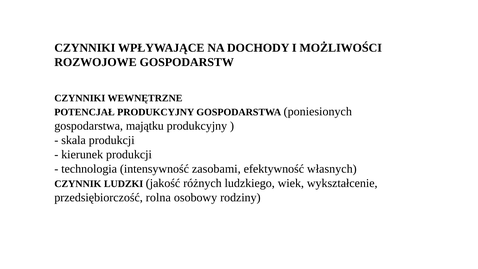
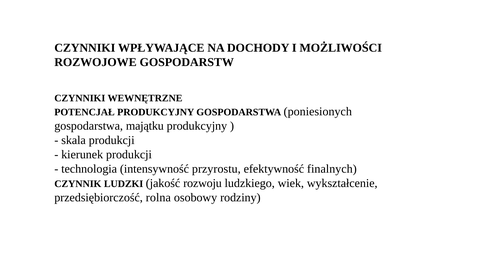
zasobami: zasobami -> przyrostu (216, 169)
własnych: własnych -> finalnych (332, 169)
różnych: różnych -> rozwoju (203, 183)
